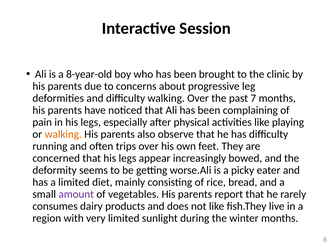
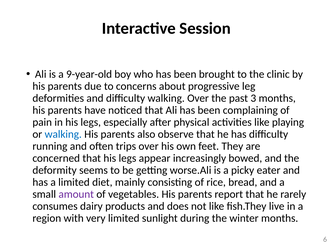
8-year-old: 8-year-old -> 9-year-old (89, 74)
7: 7 -> 3 (253, 98)
walking colour: orange -> blue (63, 134)
